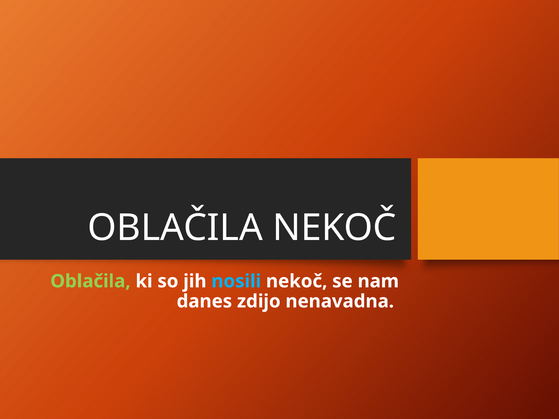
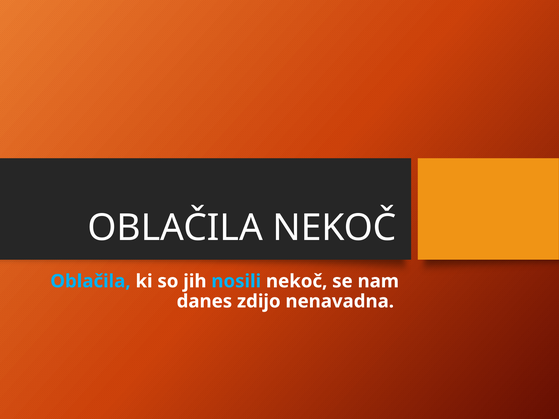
Oblačila colour: light green -> light blue (90, 281)
